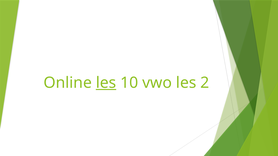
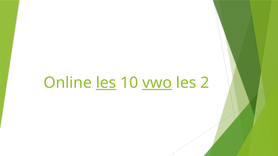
vwo underline: none -> present (157, 83)
